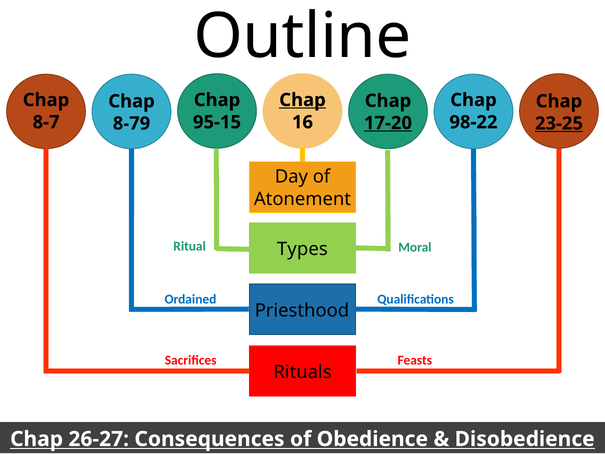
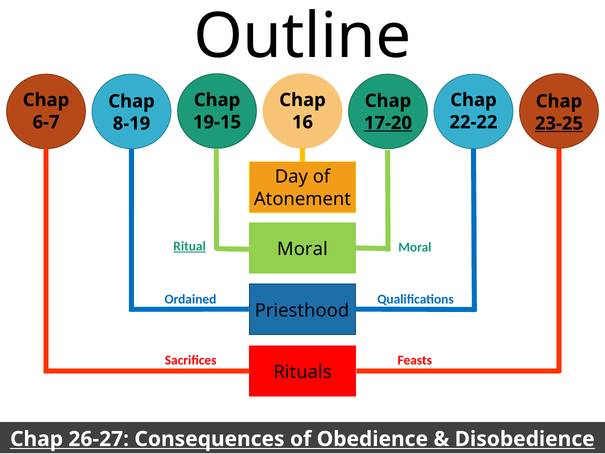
Chap underline: present -> none (303, 100)
8-7: 8-7 -> 6-7 (46, 122)
95-15: 95-15 -> 19-15 (217, 122)
98-22: 98-22 -> 22-22 (473, 122)
8-79: 8-79 -> 8-19 (132, 123)
Ritual underline: none -> present (190, 246)
Types: Types -> Moral (302, 249)
